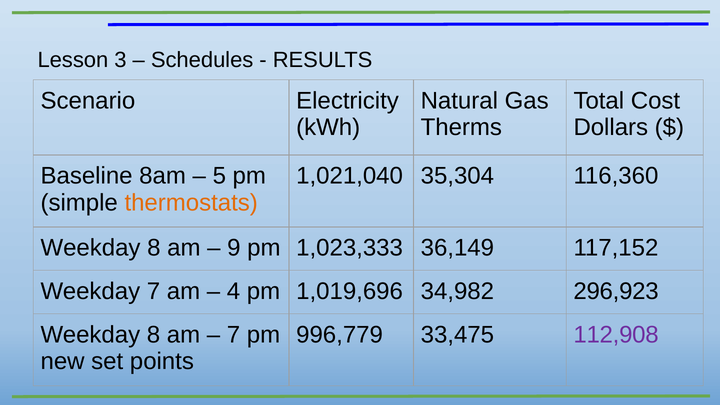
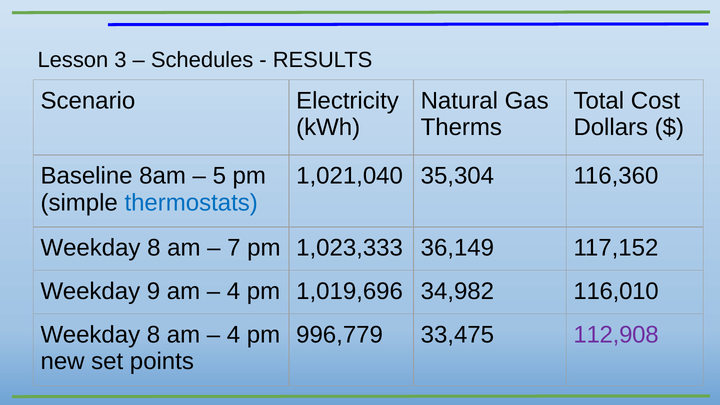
thermostats colour: orange -> blue (191, 203)
9: 9 -> 7 (234, 248)
Weekday 7: 7 -> 9 (153, 291)
296,923: 296,923 -> 116,010 (616, 291)
7: 7 -> 4 (233, 335)
